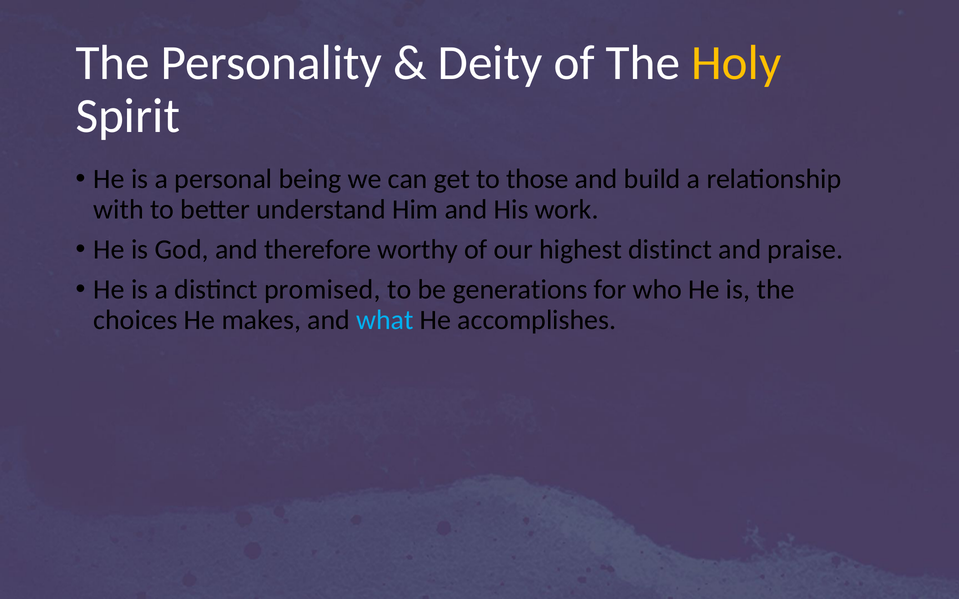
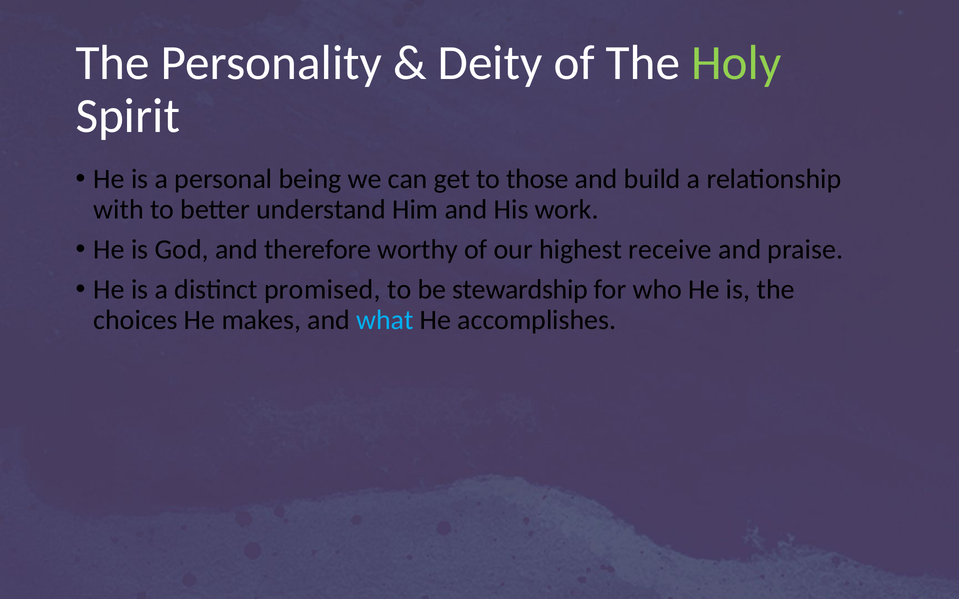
Holy colour: yellow -> light green (736, 63)
highest distinct: distinct -> receive (670, 250)
generations: generations -> stewardship (520, 290)
